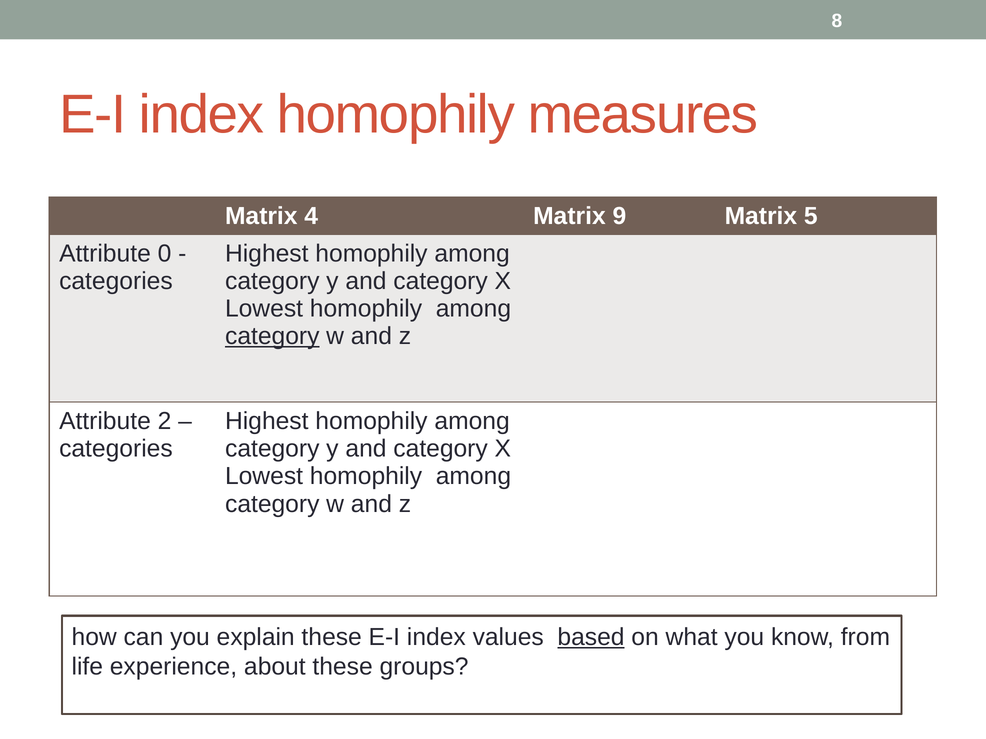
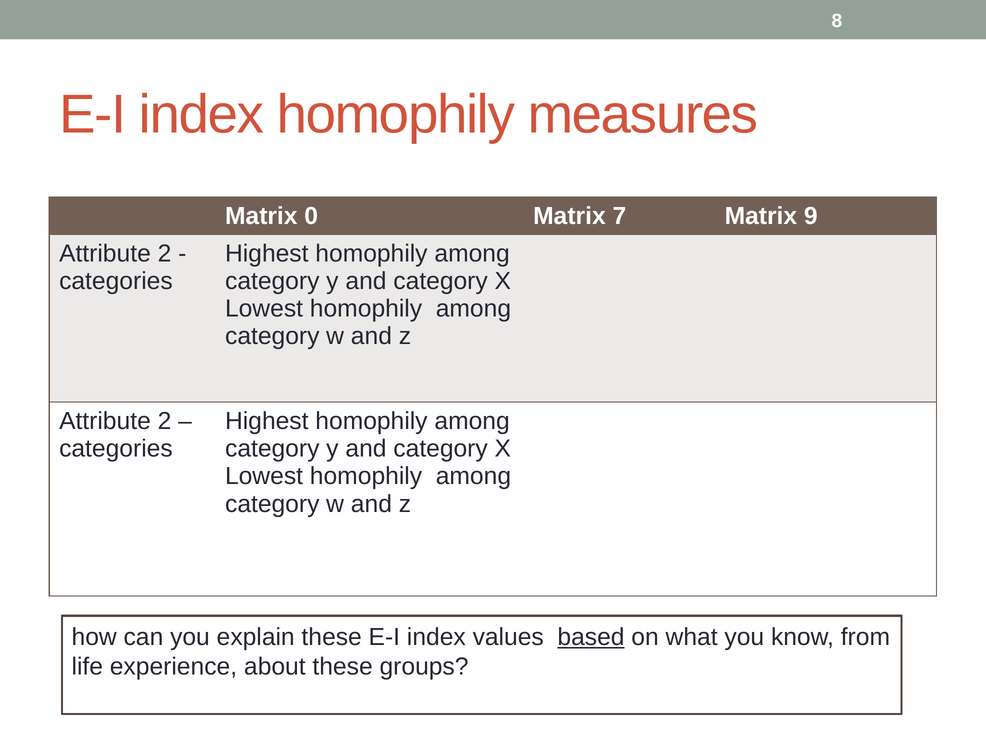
4: 4 -> 0 (311, 216)
9: 9 -> 7 (619, 216)
5: 5 -> 9 (811, 216)
0: 0 -> 2 (164, 254)
category underline: present -> none (272, 337)
